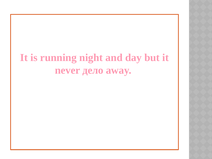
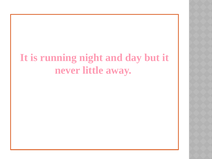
дело: дело -> little (93, 70)
